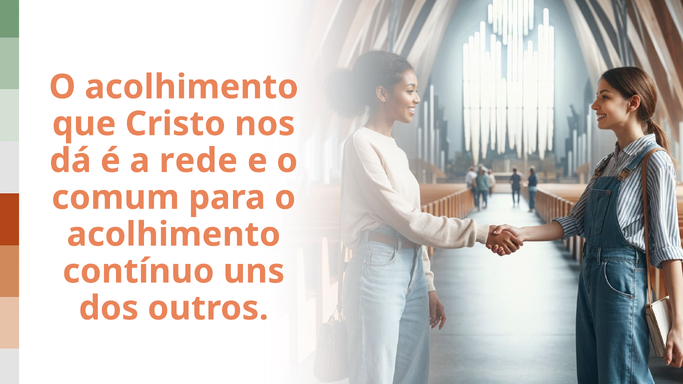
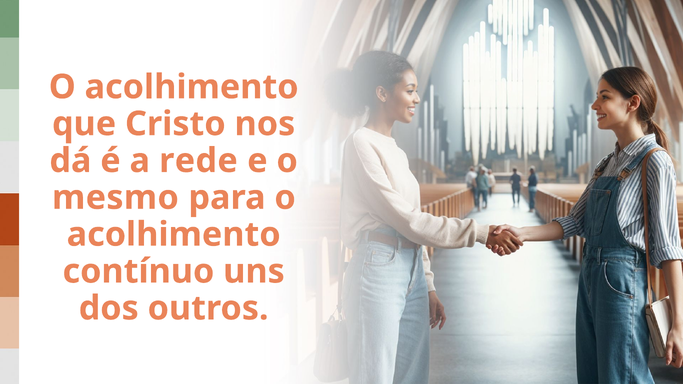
comum: comum -> mesmo (115, 198)
